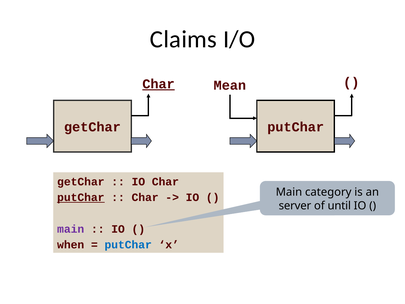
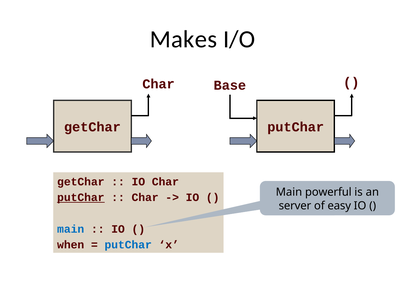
Claims: Claims -> Makes (183, 39)
Char underline: present -> none (159, 84)
Mean: Mean -> Base (230, 85)
category: category -> powerful (328, 192)
until: until -> easy (339, 206)
main colour: purple -> blue (71, 229)
